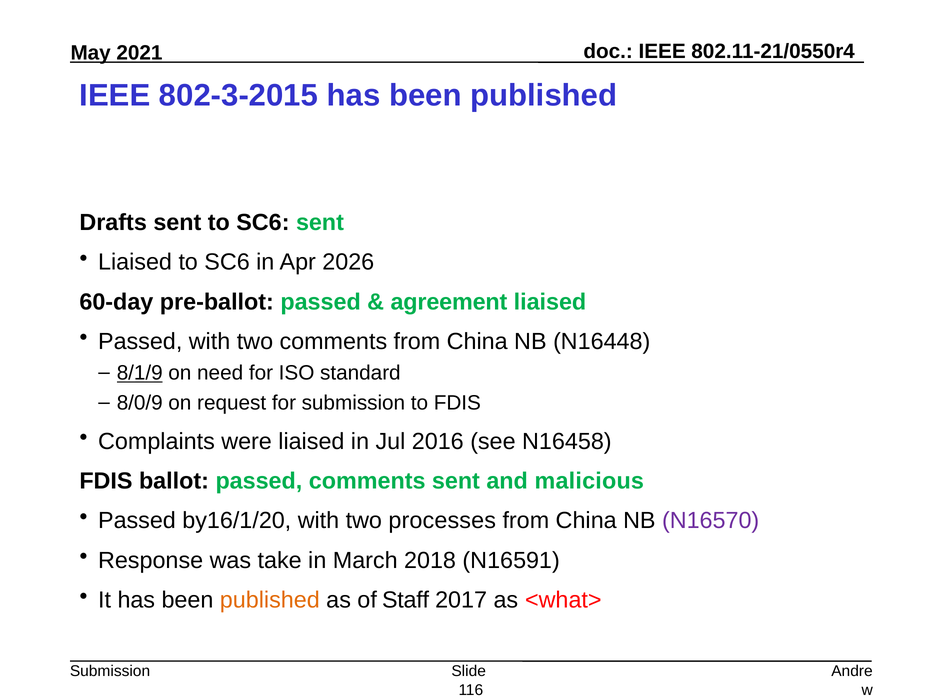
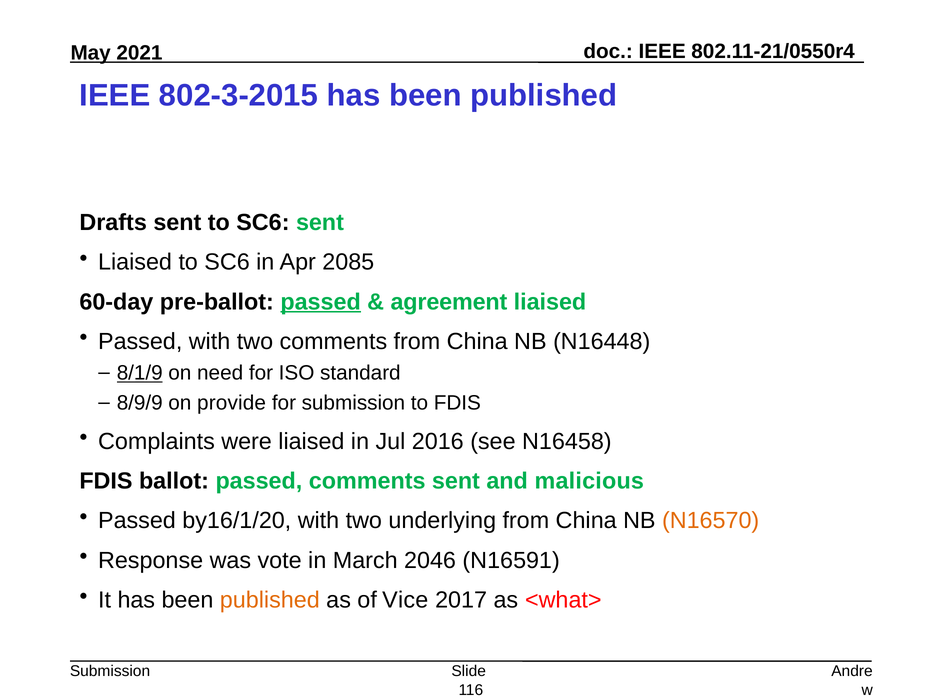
2026: 2026 -> 2085 (348, 262)
passed underline: none -> present (321, 302)
8/0/9: 8/0/9 -> 8/9/9 (140, 403)
request: request -> provide (232, 403)
processes: processes -> underlying (442, 521)
N16570 colour: purple -> orange (711, 521)
take: take -> vote (280, 561)
2018: 2018 -> 2046 (430, 561)
Staff: Staff -> Vice (405, 601)
